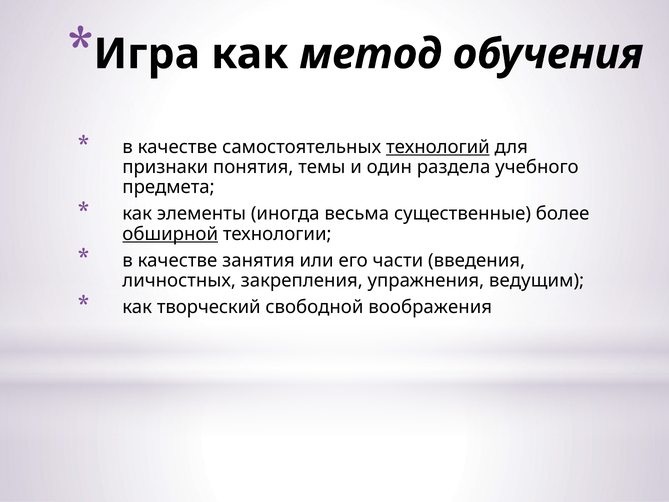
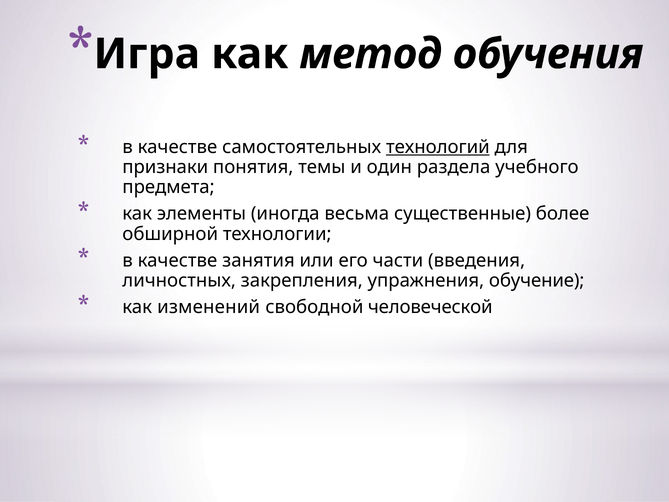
обширной underline: present -> none (170, 234)
ведущим: ведущим -> обучение (537, 280)
творческий: творческий -> изменений (209, 307)
воображения: воображения -> человеческой (430, 307)
